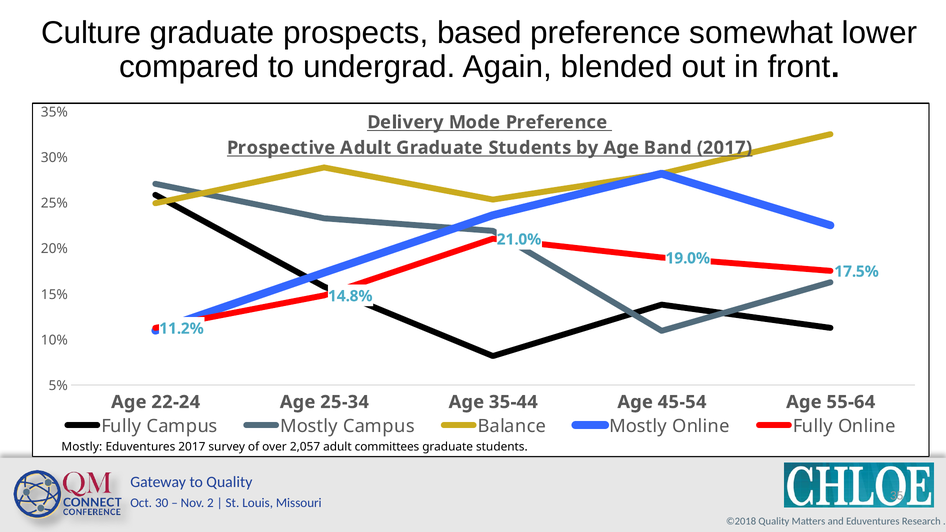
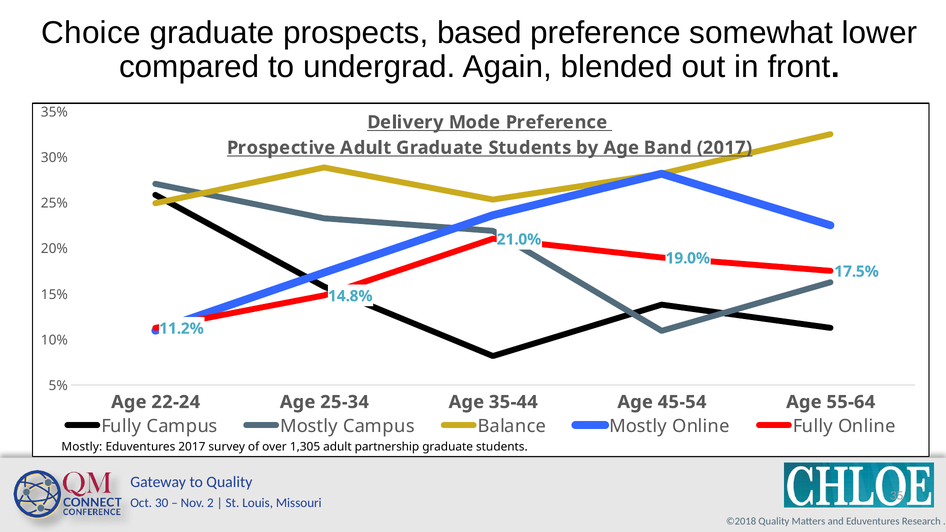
Culture: Culture -> Choice (91, 33)
2,057: 2,057 -> 1,305 (305, 447)
committees: committees -> partnership (387, 447)
